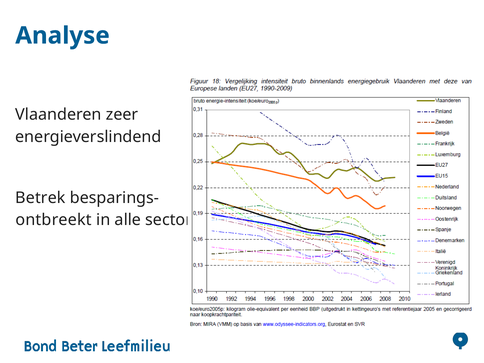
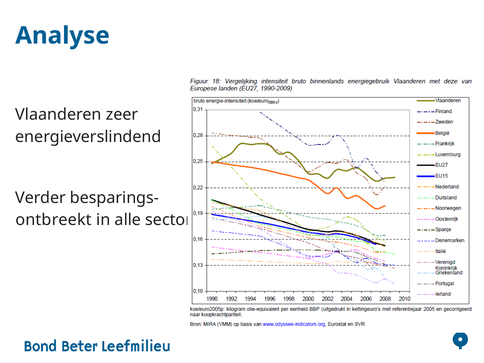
Betrek: Betrek -> Verder (41, 198)
